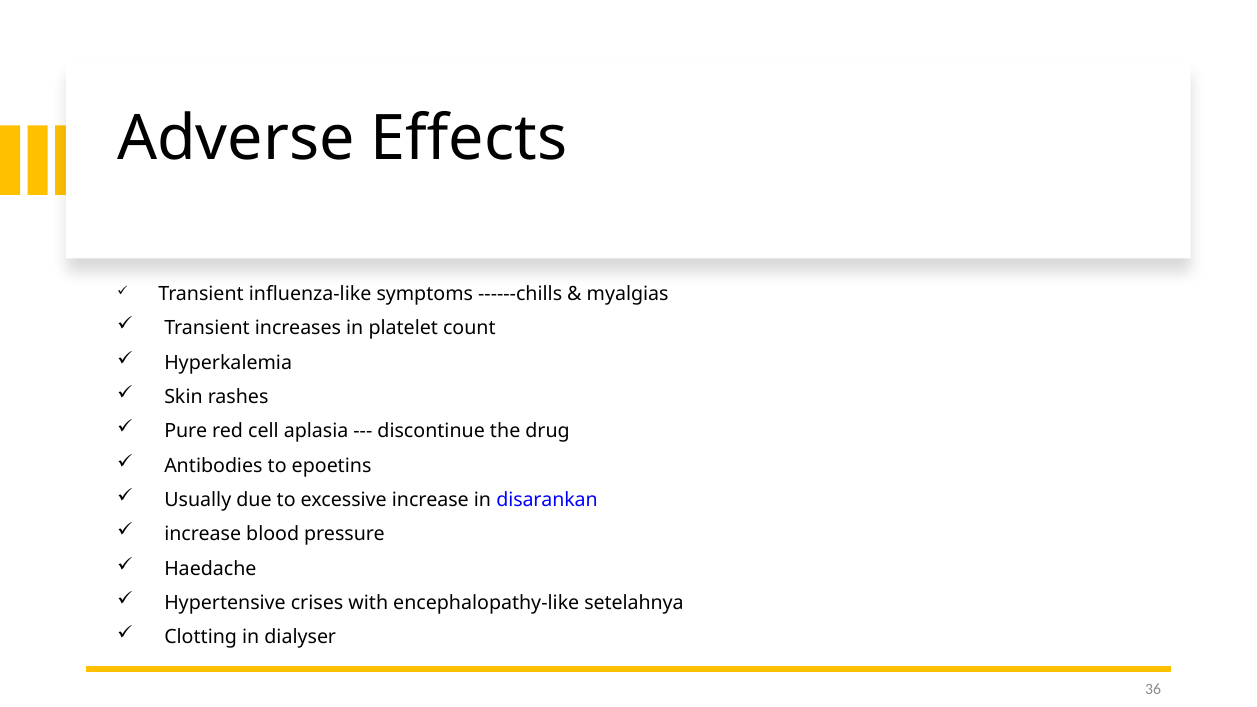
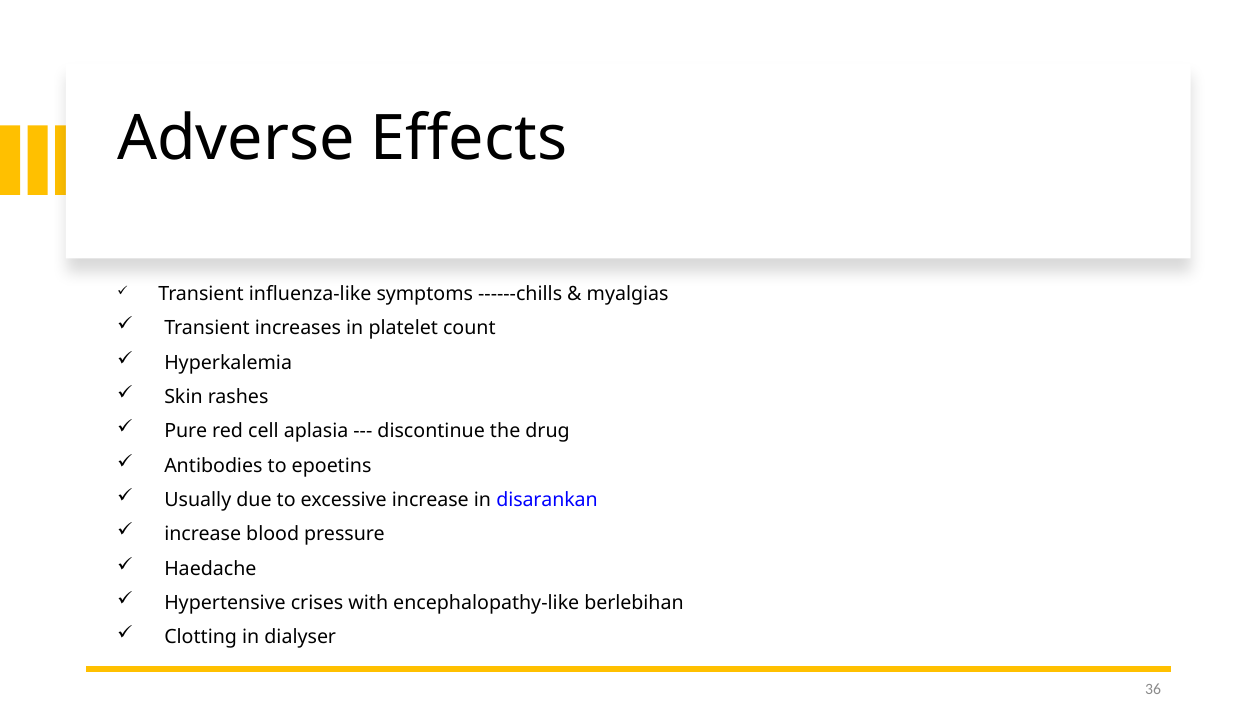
setelahnya: setelahnya -> berlebihan (634, 603)
